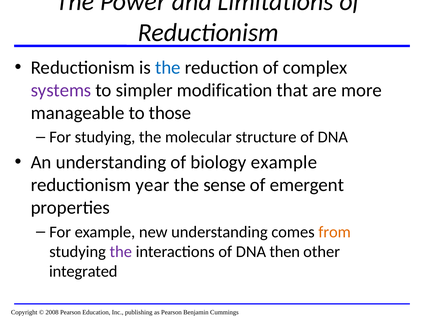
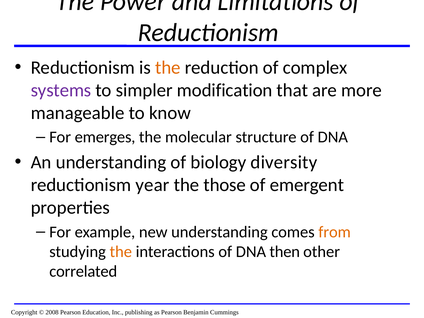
the colour: blue -> orange (168, 68)
those: those -> know (170, 113)
For studying: studying -> emerges (105, 137)
biology example: example -> diversity (284, 162)
sense: sense -> those (225, 185)
the colour: purple -> orange (121, 252)
integrated: integrated -> correlated (83, 272)
